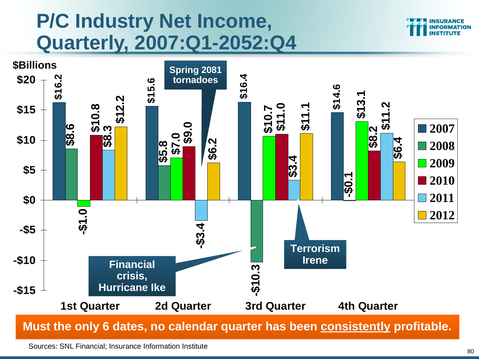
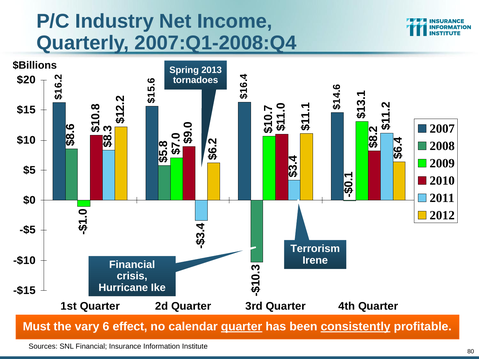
2007:Q1-2052:Q4: 2007:Q1-2052:Q4 -> 2007:Q1-2008:Q4 (216, 43)
2081: 2081 -> 2013 (212, 70)
only: only -> vary (87, 327)
dates: dates -> effect (130, 327)
quarter underline: none -> present (242, 327)
